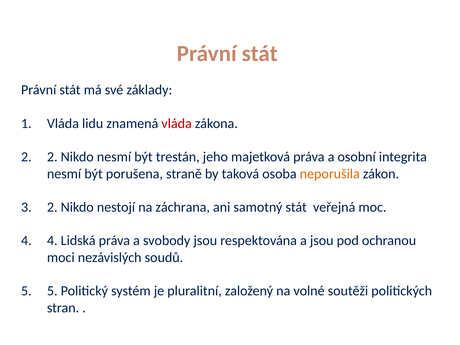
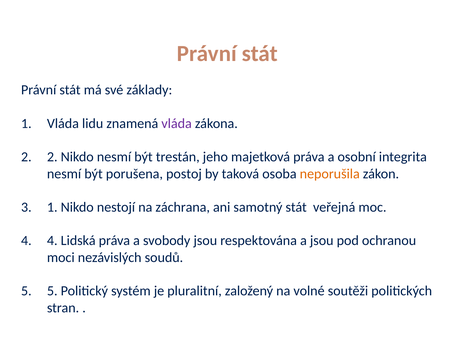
vláda colour: red -> purple (177, 123)
straně: straně -> postoj (184, 174)
3 2: 2 -> 1 (52, 207)
